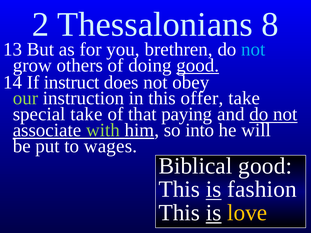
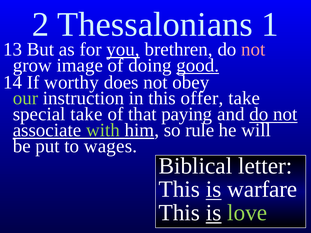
8: 8 -> 1 (270, 24)
you underline: none -> present (123, 49)
not colour: light blue -> pink (253, 49)
others: others -> image (80, 65)
instruct: instruct -> worthy (72, 82)
into: into -> rule (200, 130)
Biblical good: good -> letter (265, 166)
fashion: fashion -> warfare (262, 189)
love colour: yellow -> light green (247, 213)
